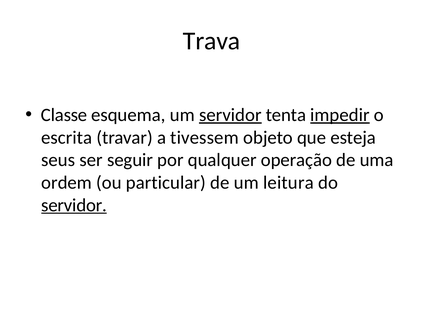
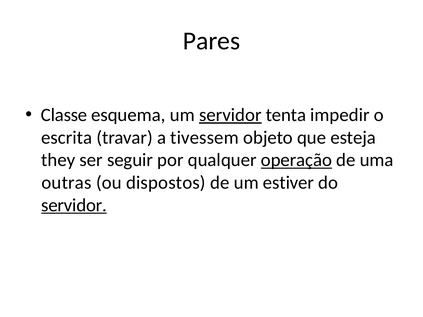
Trava: Trava -> Pares (212, 41)
impedir underline: present -> none (340, 115)
seus: seus -> they (58, 160)
operação underline: none -> present (296, 160)
ordem: ordem -> outras (67, 183)
particular: particular -> dispostos (166, 183)
leitura: leitura -> estiver (289, 183)
